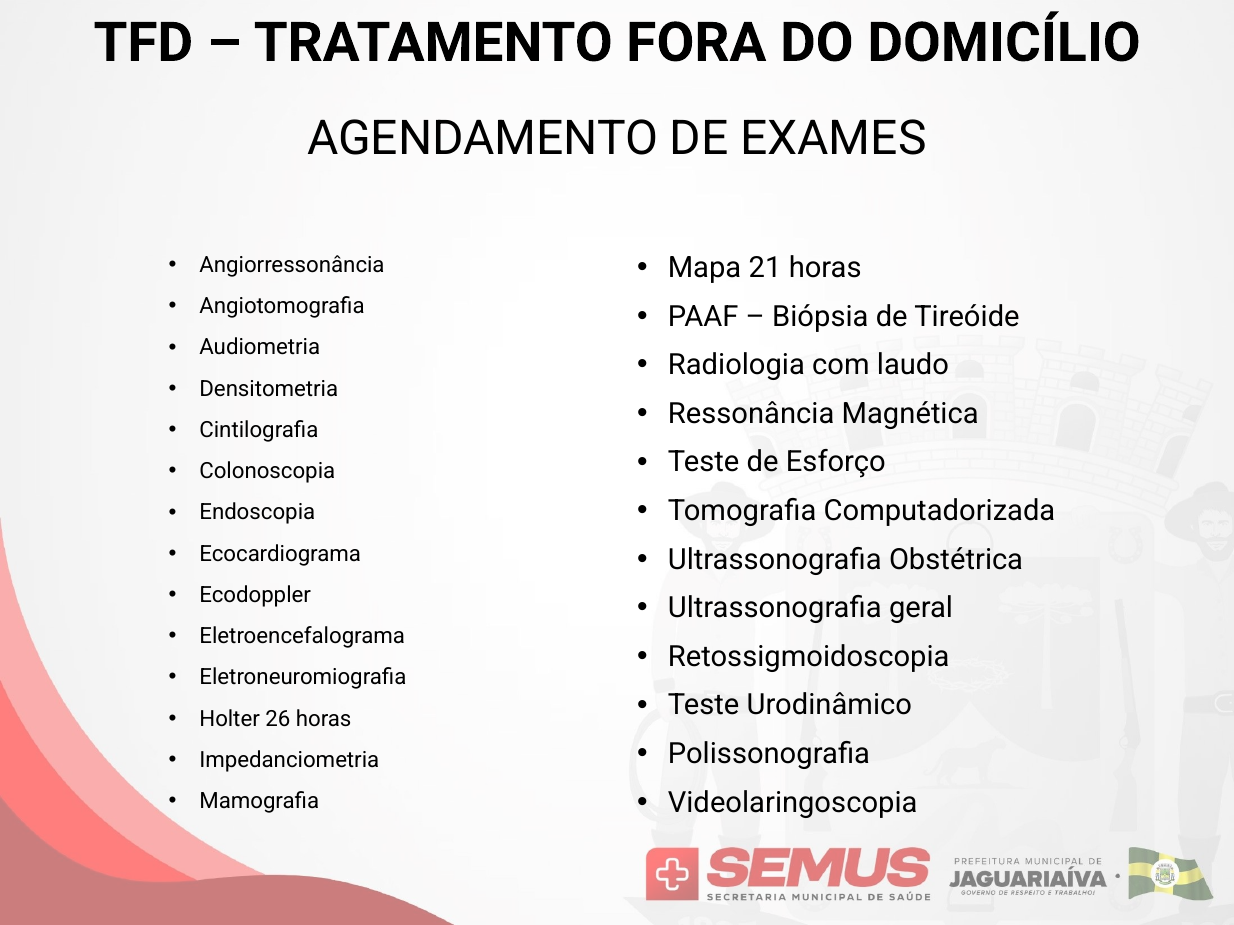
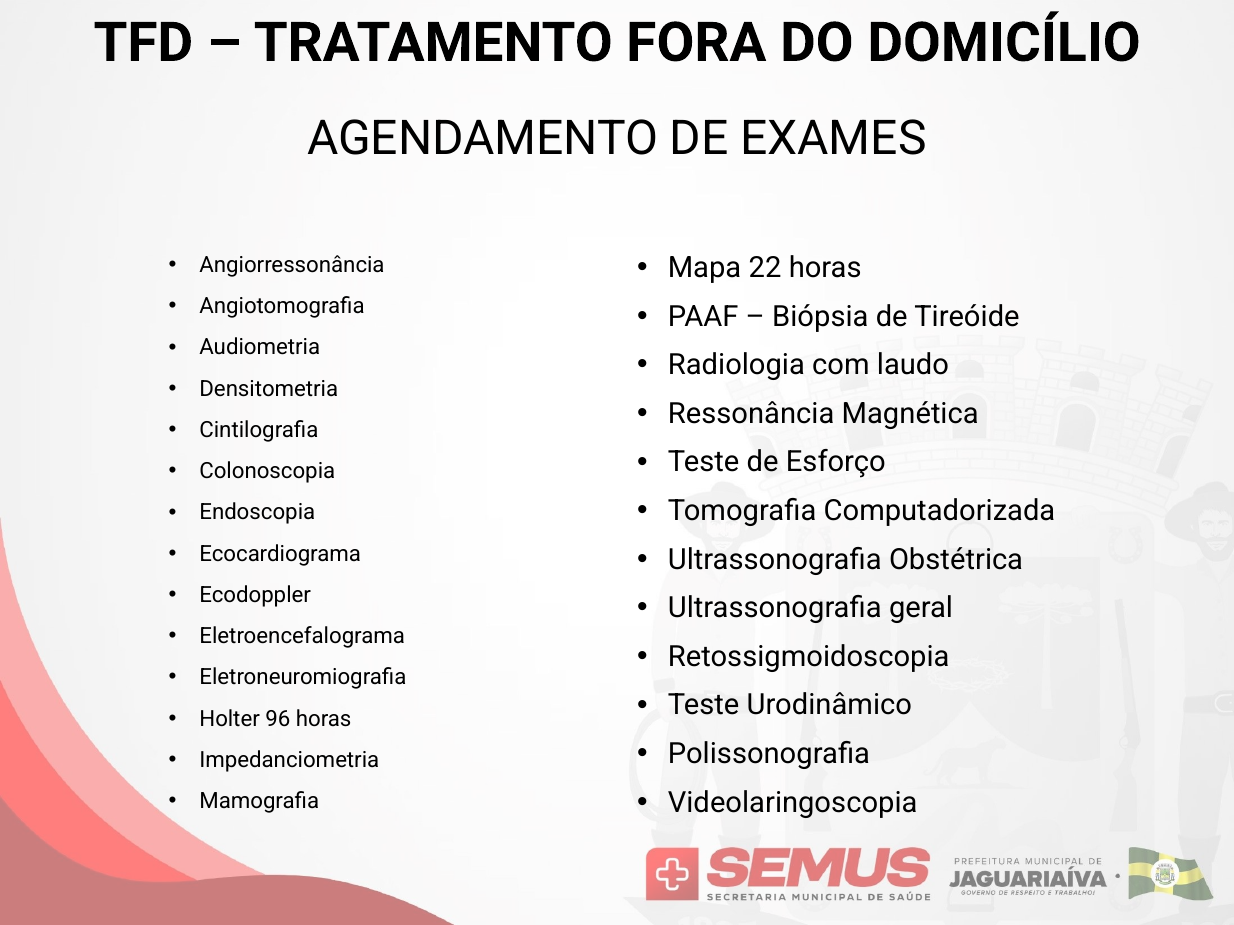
21: 21 -> 22 (765, 268)
26: 26 -> 96 (278, 719)
